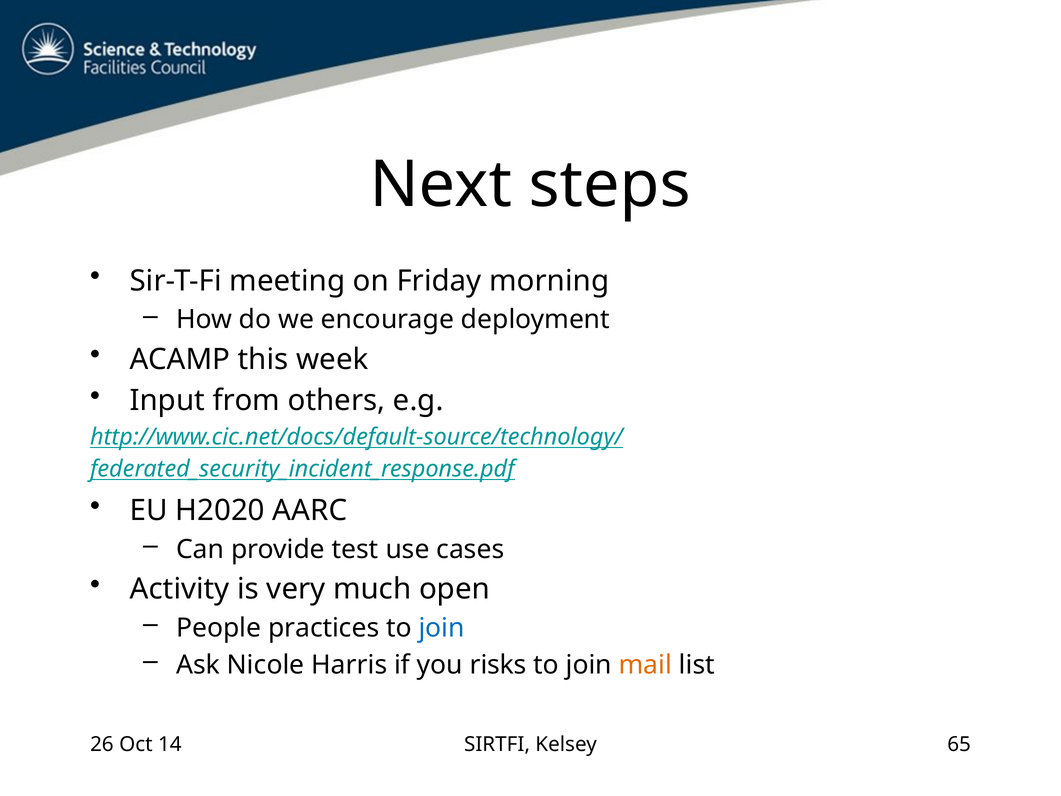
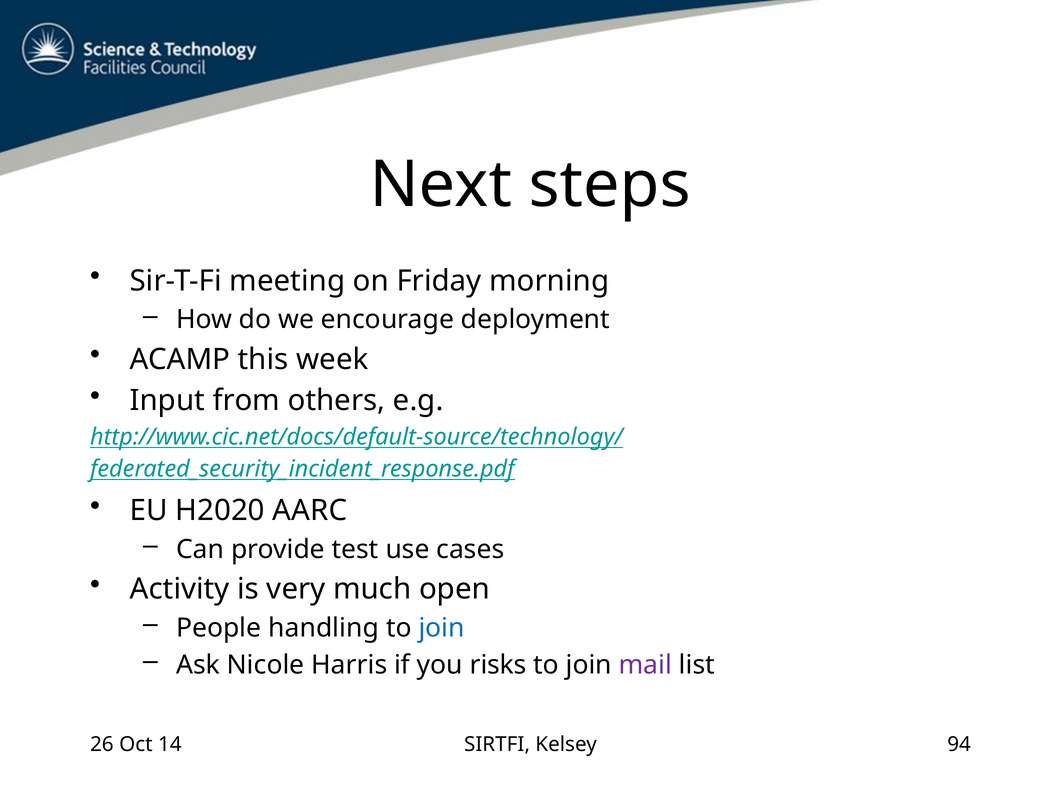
practices: practices -> handling (324, 628)
mail colour: orange -> purple (645, 665)
65: 65 -> 94 (959, 744)
